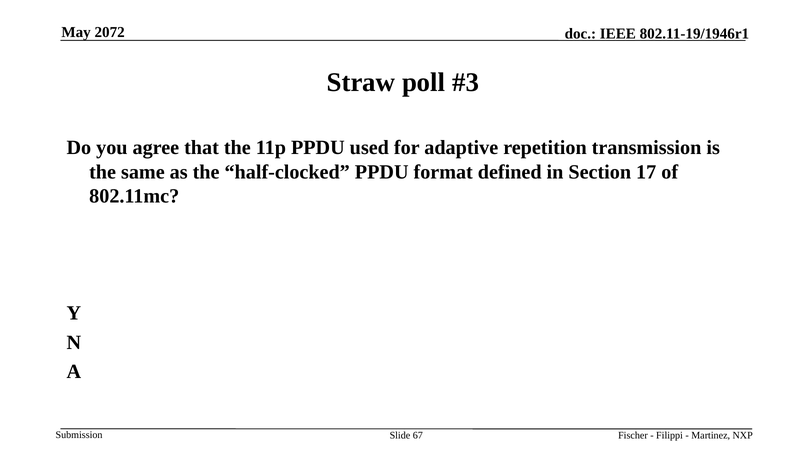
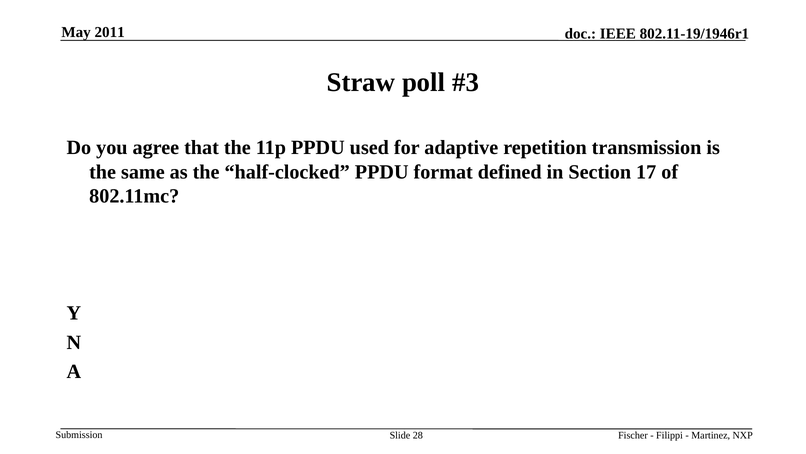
2072: 2072 -> 2011 (110, 32)
67: 67 -> 28 (418, 435)
